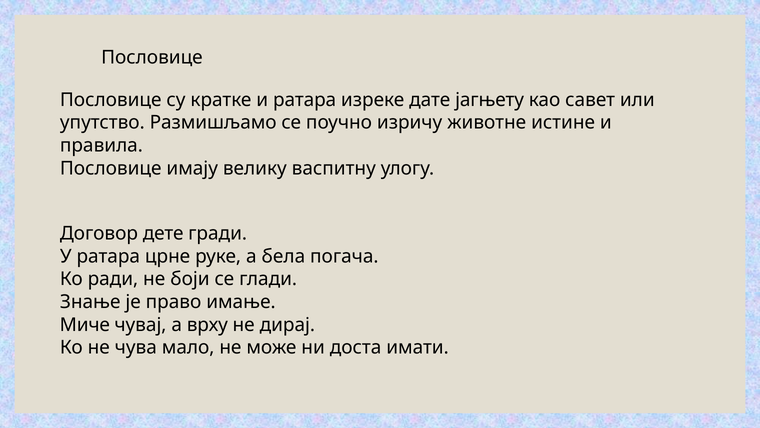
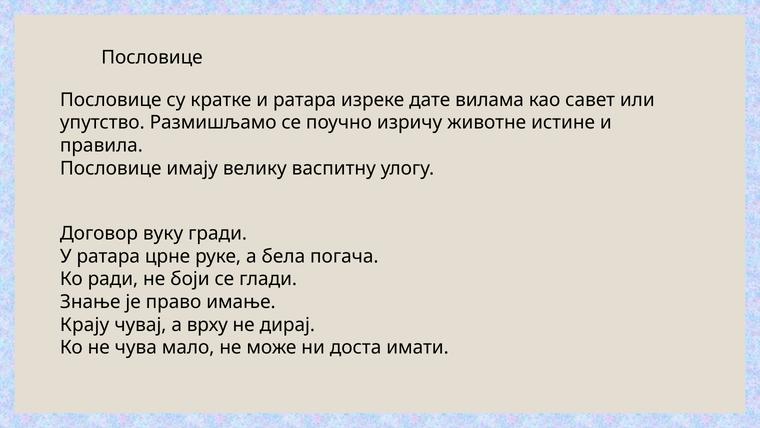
јагњету: јагњету -> вилама (490, 100)
дете: дете -> вуку (163, 233)
Миче: Миче -> Крају (85, 324)
